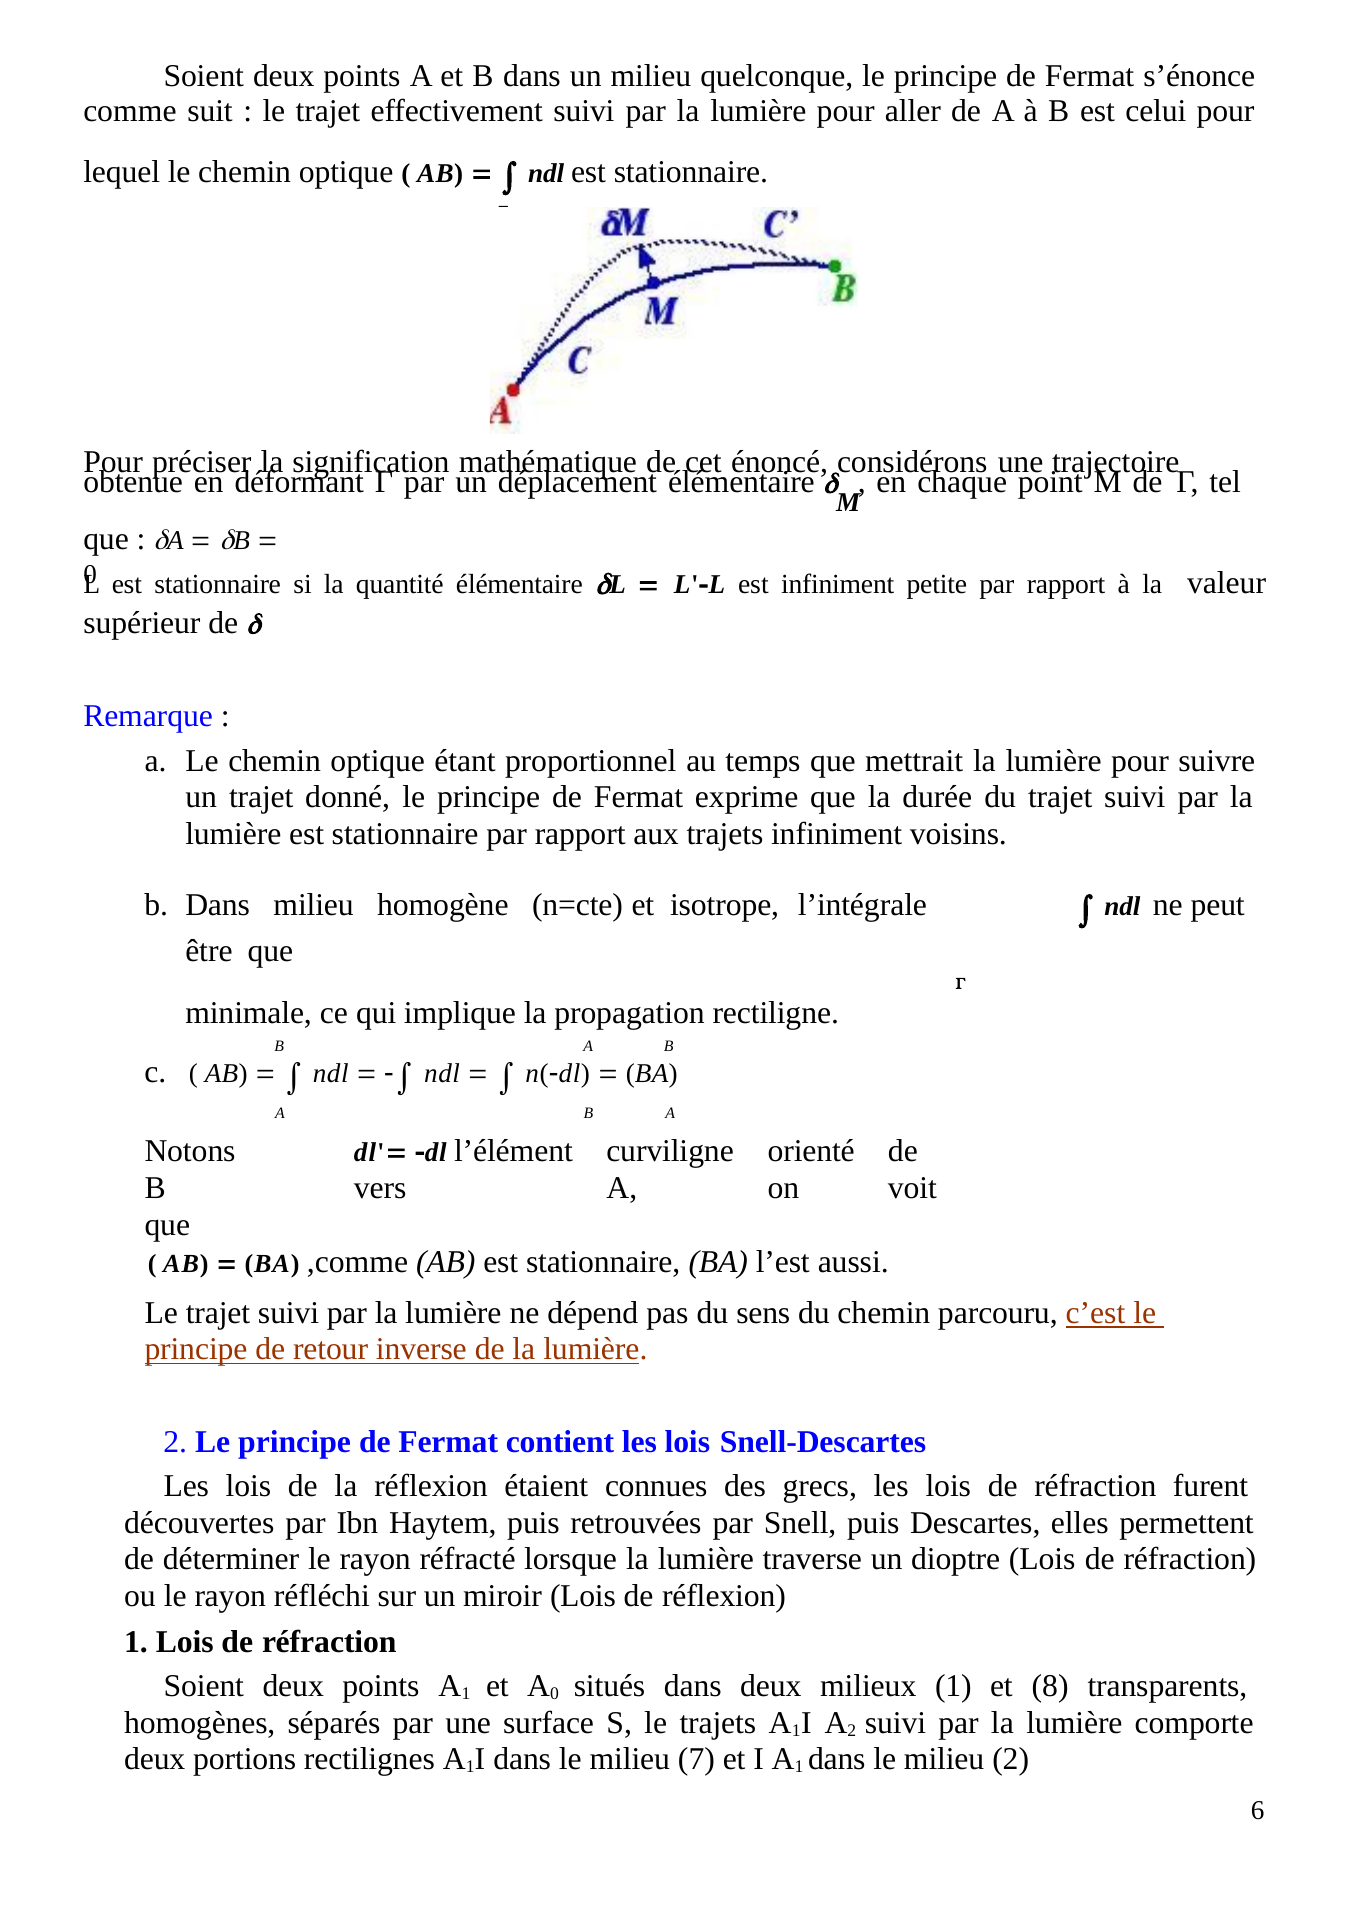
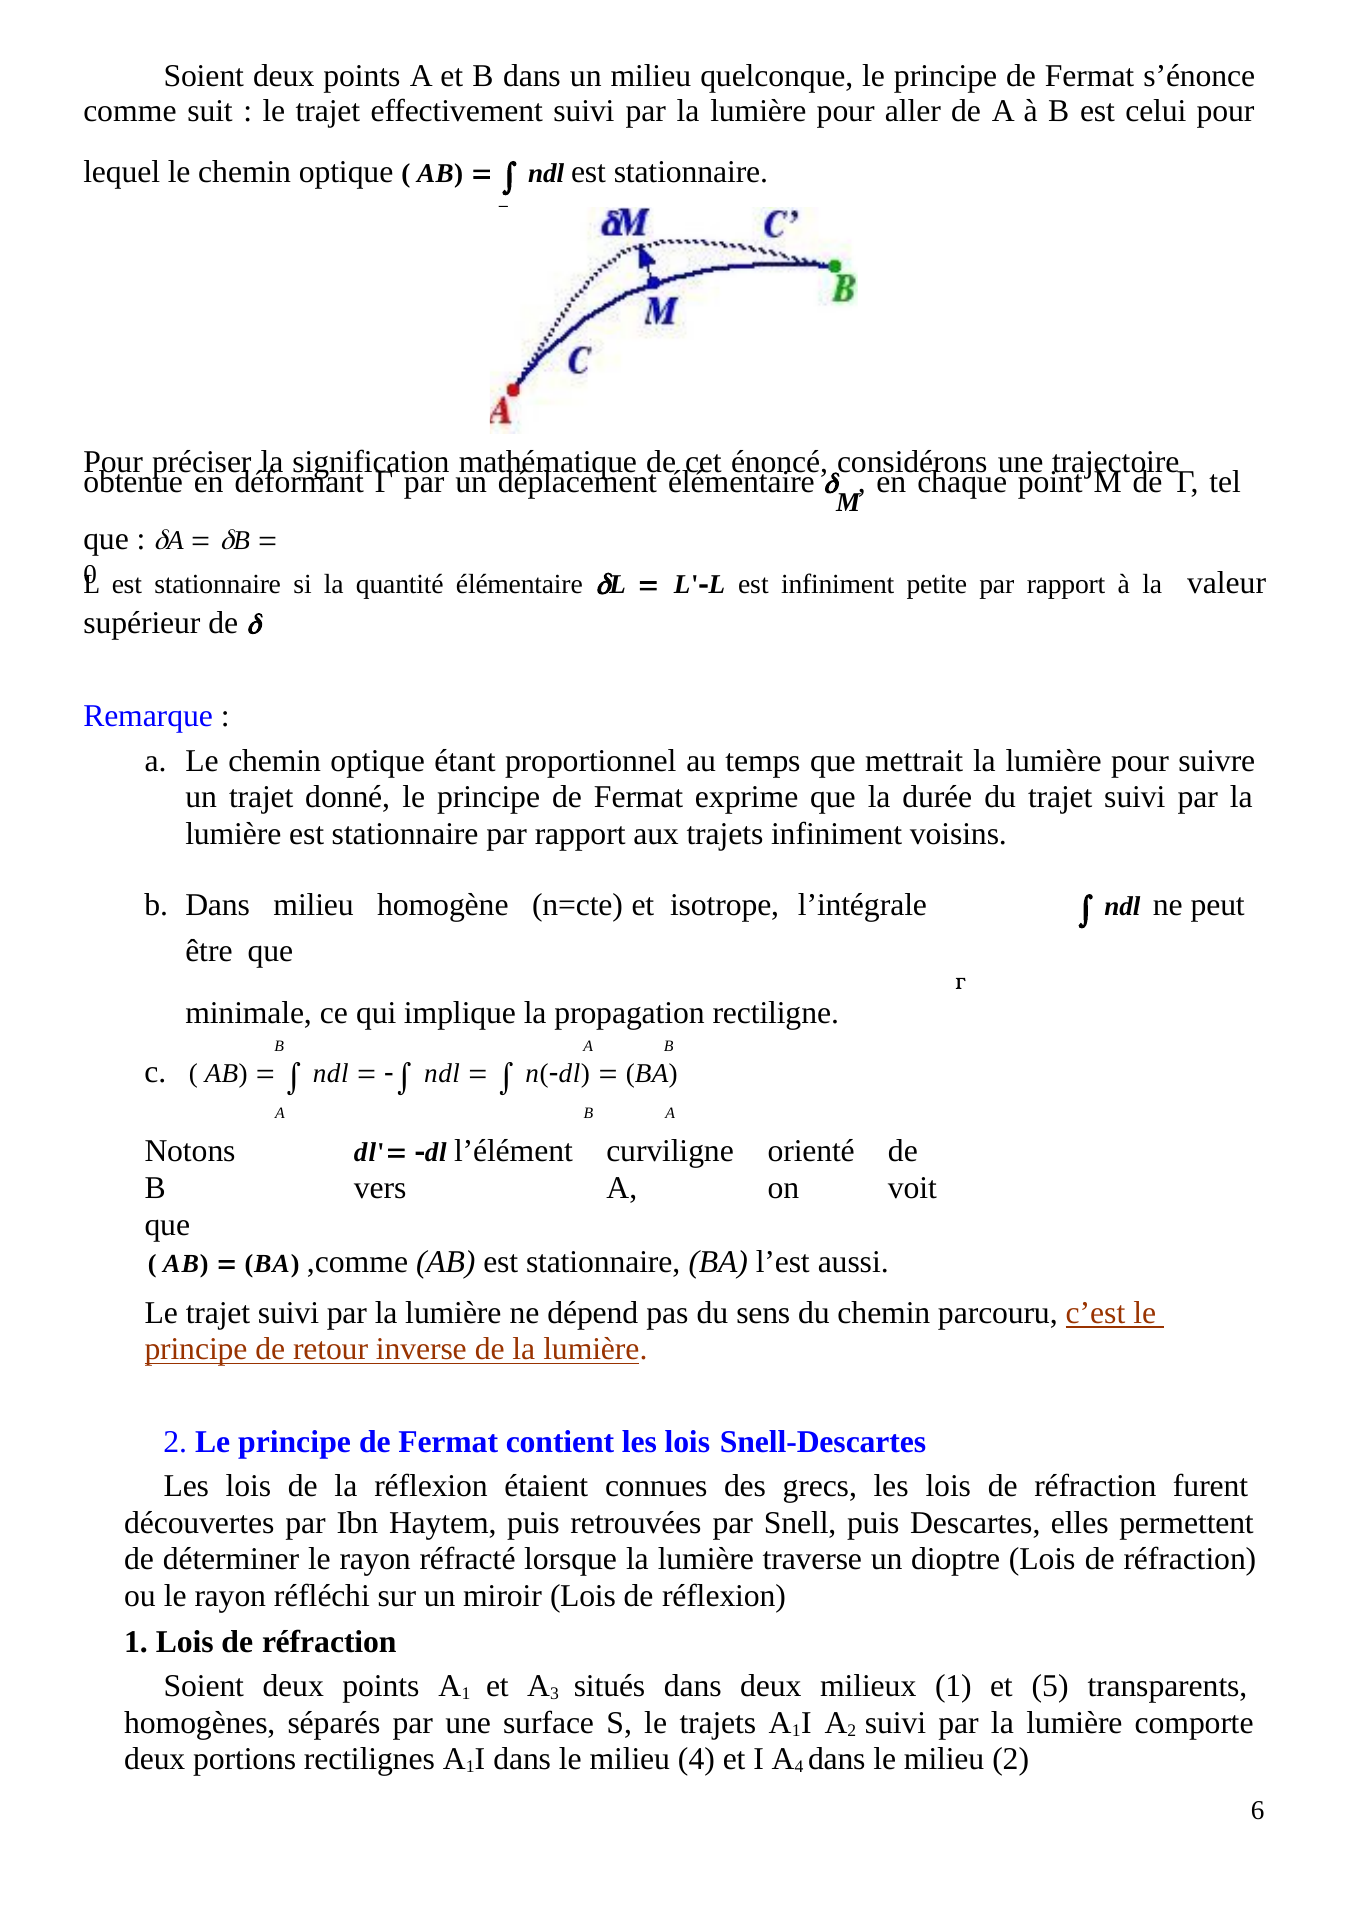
A 0: 0 -> 3 (554, 1694)
8: 8 -> 5 (1050, 1687)
milieu 7: 7 -> 4 (696, 1760)
I A 1: 1 -> 4 (799, 1767)
